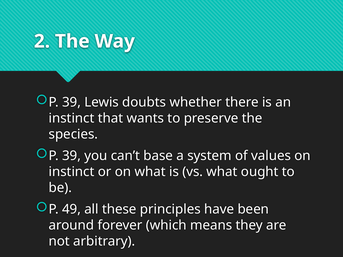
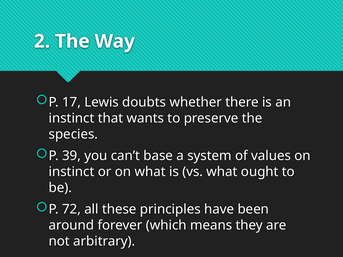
39: 39 -> 17 (71, 102)
49: 49 -> 72 (71, 210)
